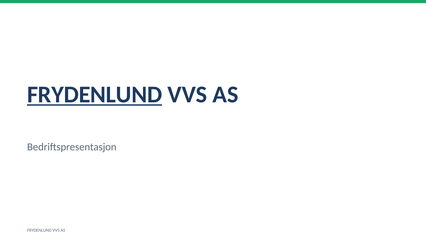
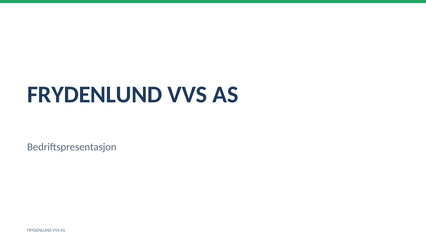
FRYDENLUND underline: present -> none (95, 94)
